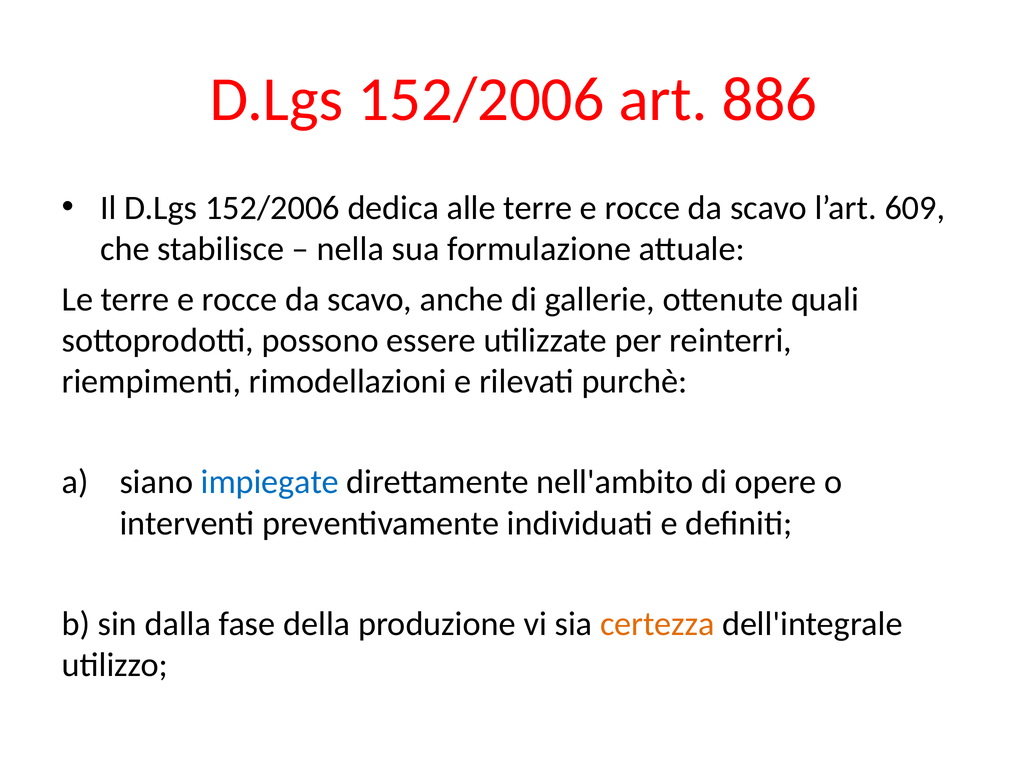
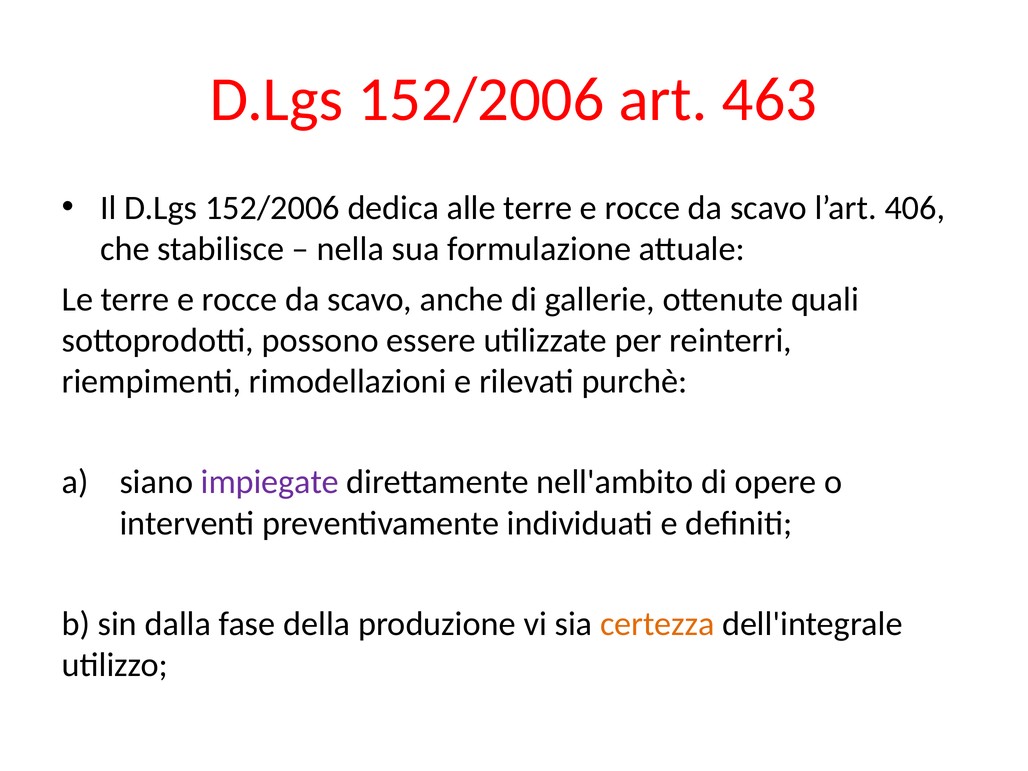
886: 886 -> 463 (769, 100)
609: 609 -> 406 (915, 208)
impiegate colour: blue -> purple (270, 482)
